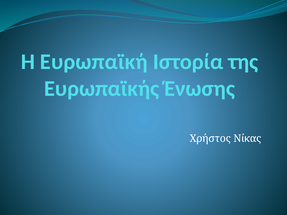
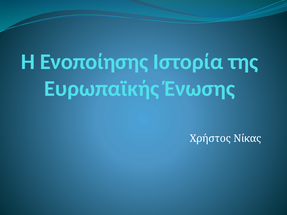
Ευρωπαϊκή: Ευρωπαϊκή -> Ενοποίησης (94, 62)
